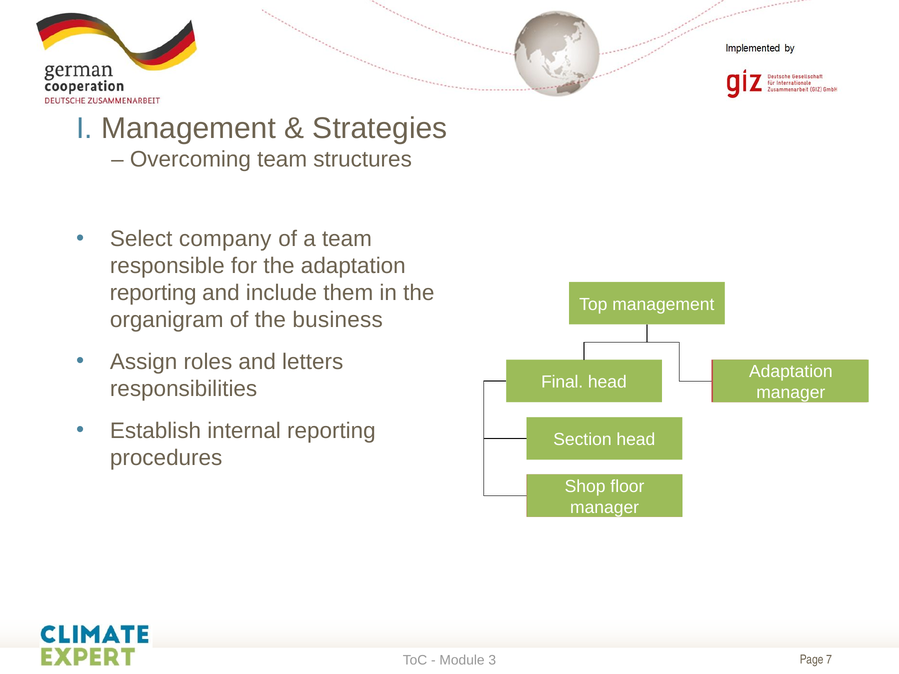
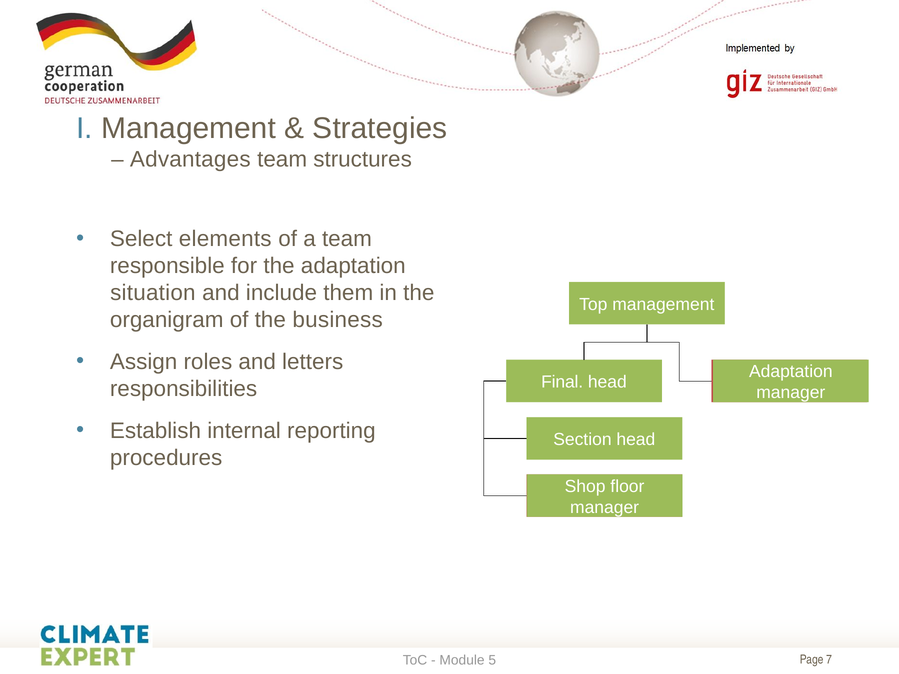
Overcoming: Overcoming -> Advantages (190, 160)
company: company -> elements (225, 239)
reporting: reporting -> situation (153, 293)
3: 3 -> 5 (492, 661)
